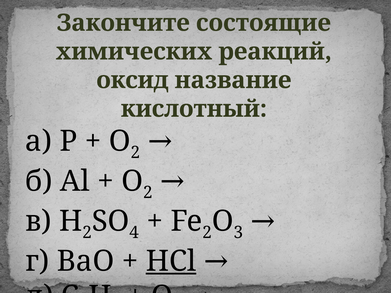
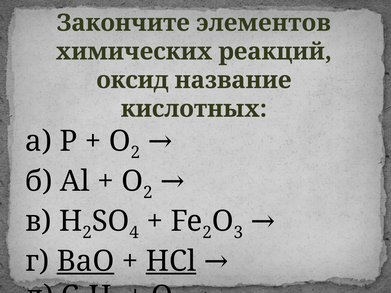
состоящие: состоящие -> элементов (263, 23)
кислотный: кислотный -> кислотных (194, 109)
BaO underline: none -> present (86, 261)
